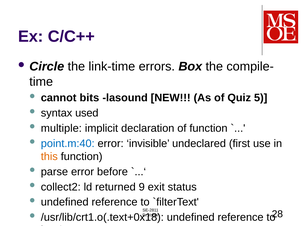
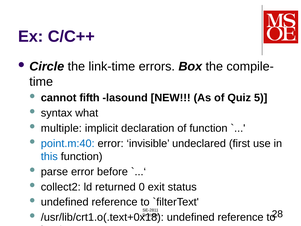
bits: bits -> fifth (89, 98)
used: used -> what (87, 113)
this colour: orange -> blue (49, 156)
9: 9 -> 0 (142, 187)
